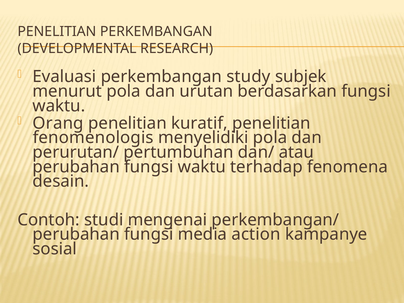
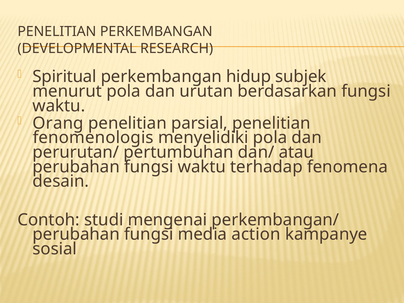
Evaluasi: Evaluasi -> Spiritual (65, 77)
study: study -> hidup (249, 77)
kuratif: kuratif -> parsial (199, 123)
